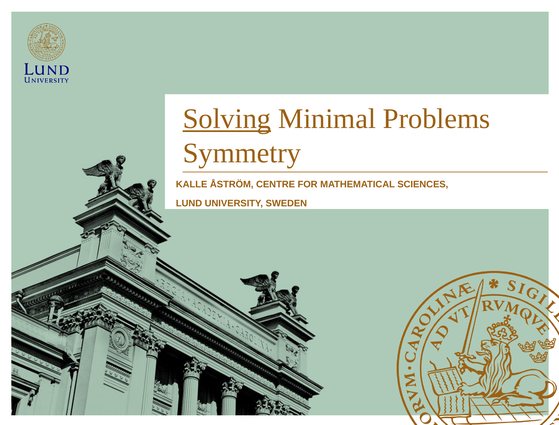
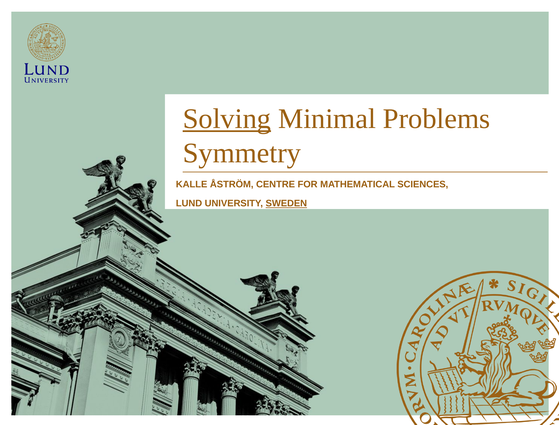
SWEDEN underline: none -> present (286, 203)
